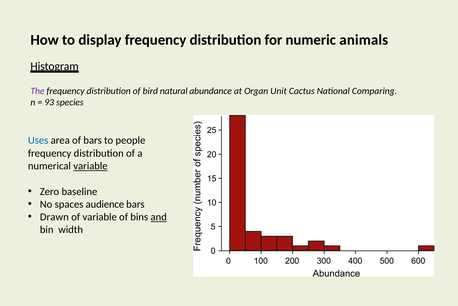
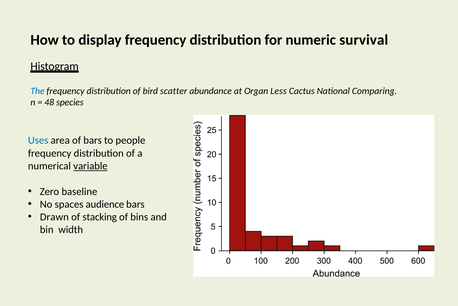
animals: animals -> survival (364, 40)
The colour: purple -> blue (37, 91)
natural: natural -> scatter (174, 91)
Unit: Unit -> Less (279, 91)
93: 93 -> 48 (49, 102)
of variable: variable -> stacking (100, 217)
and underline: present -> none (159, 217)
